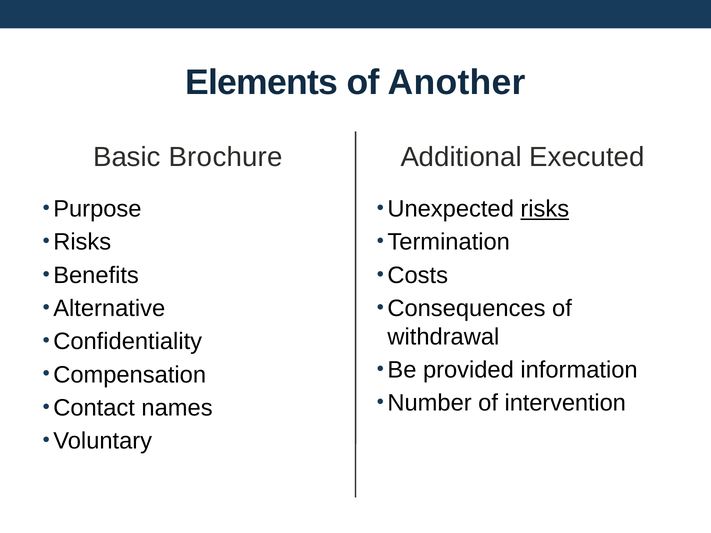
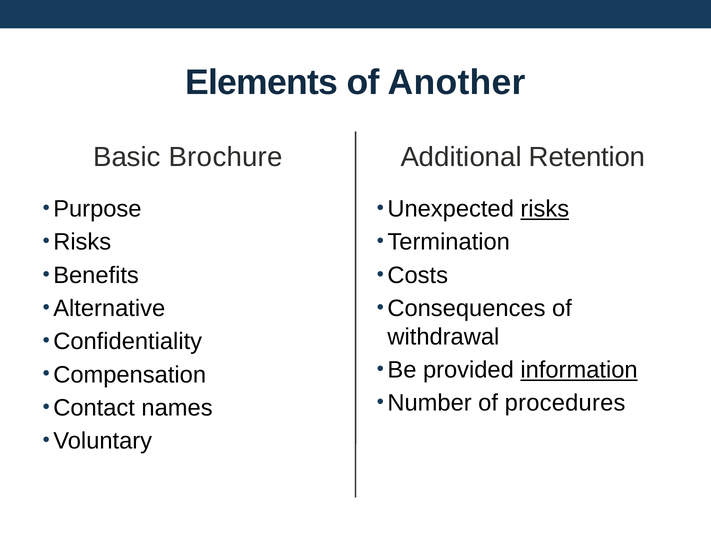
Executed: Executed -> Retention (587, 157)
information underline: none -> present (579, 370)
intervention: intervention -> procedures (565, 403)
